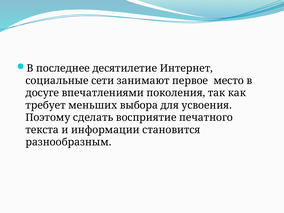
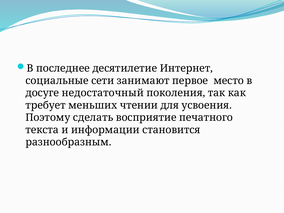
впечатлениями: впечатлениями -> недостаточный (103, 93)
выбора: выбора -> чтении (139, 105)
